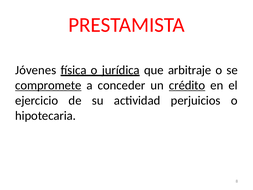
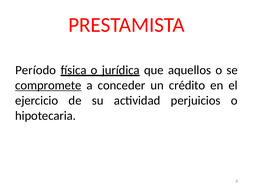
Jóvenes: Jóvenes -> Período (36, 70)
arbitraje: arbitraje -> aquellos (190, 70)
crédito underline: present -> none (187, 85)
